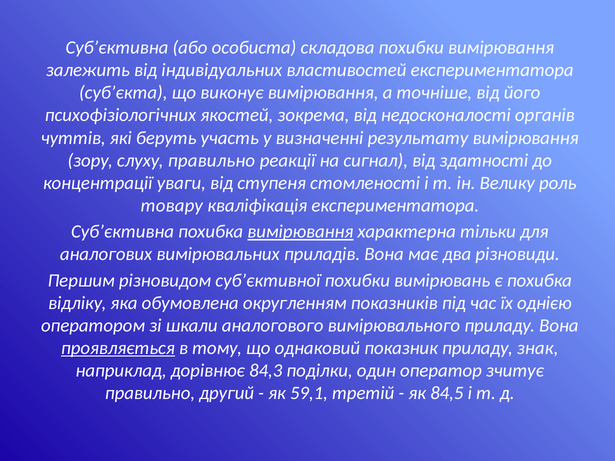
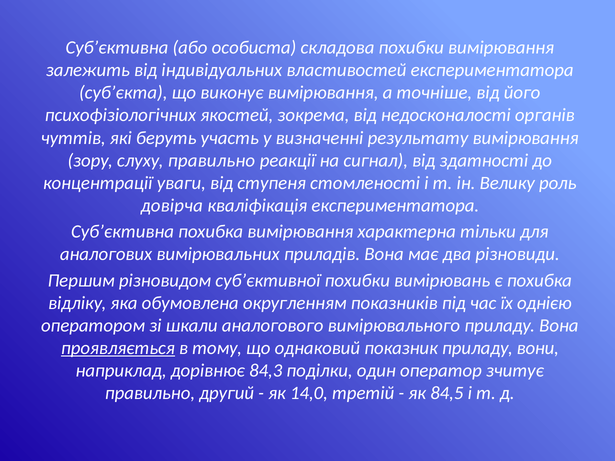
товару: товару -> довірча (172, 206)
вимірювання underline: present -> none (300, 232)
знак: знак -> вони (538, 348)
59,1: 59,1 -> 14,0 (309, 393)
